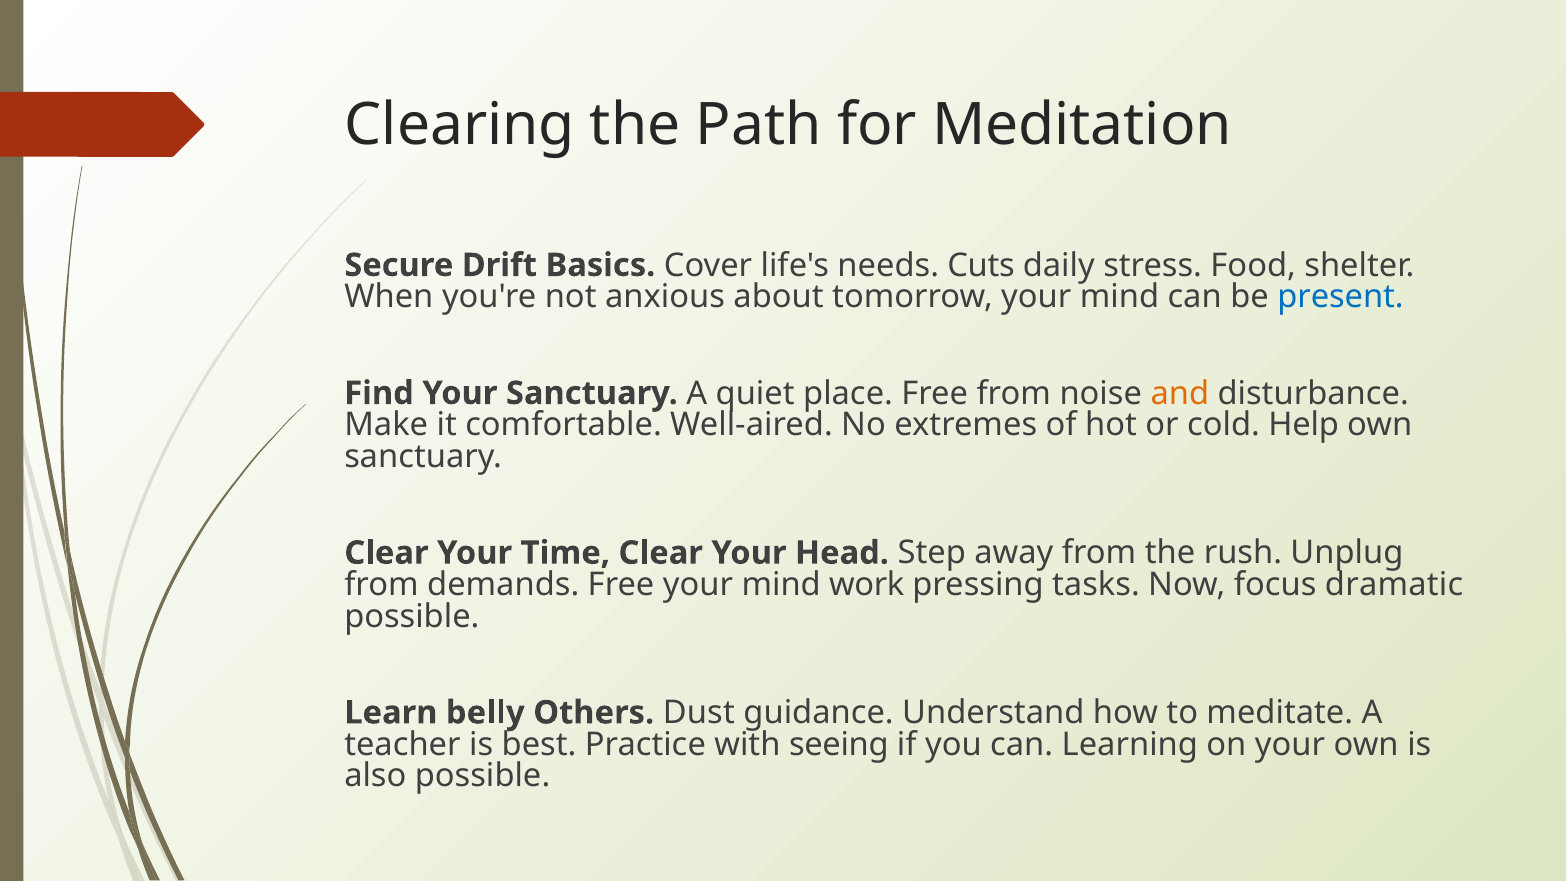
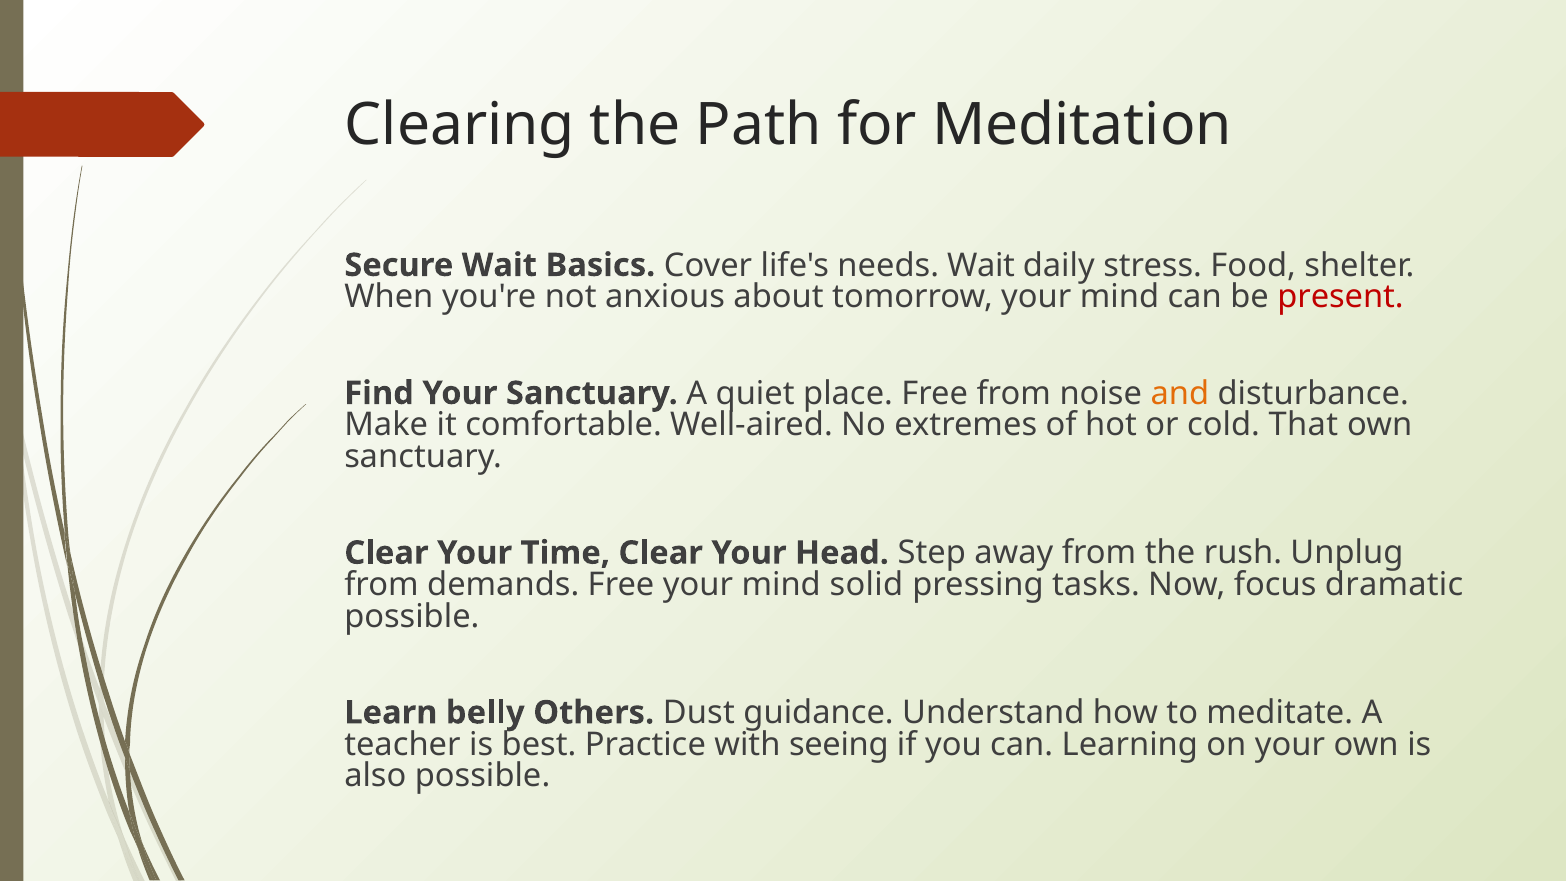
Secure Drift: Drift -> Wait (499, 265)
needs Cuts: Cuts -> Wait (981, 265)
present colour: blue -> red (1340, 297)
Help: Help -> That (1303, 425)
work: work -> solid (866, 585)
